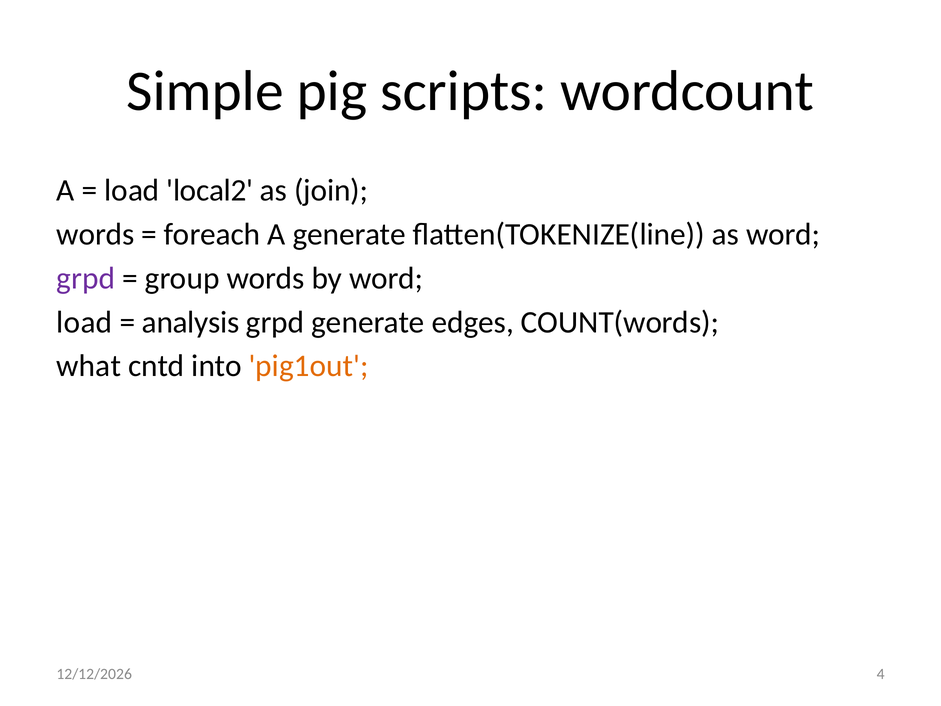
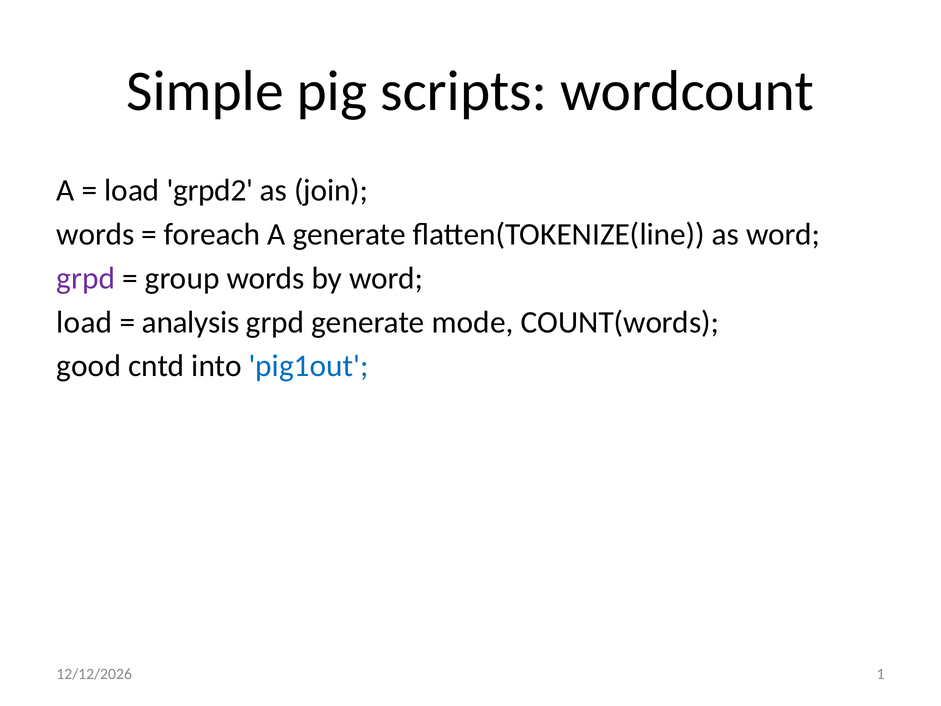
local2: local2 -> grpd2 (210, 190)
edges: edges -> mode (473, 322)
what: what -> good (89, 366)
pig1out colour: orange -> blue (309, 366)
4: 4 -> 1 (881, 674)
